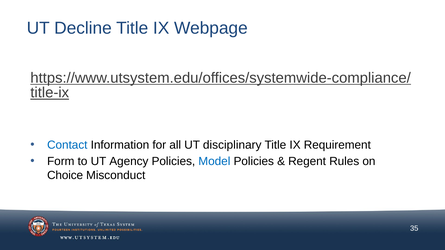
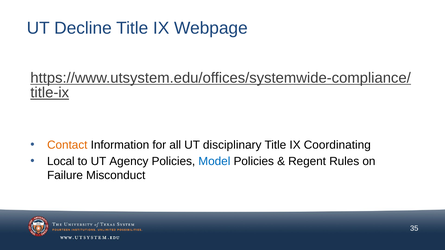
Contact colour: blue -> orange (67, 145)
Requirement: Requirement -> Coordinating (337, 145)
Form: Form -> Local (61, 162)
Choice: Choice -> Failure (65, 176)
